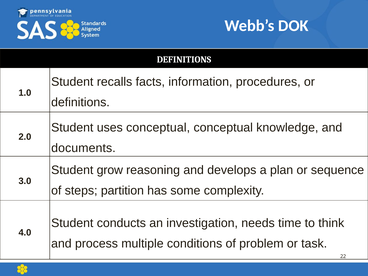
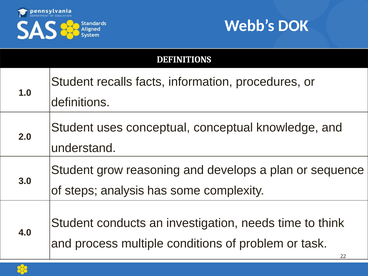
documents: documents -> understand (84, 148)
partition: partition -> analysis (122, 191)
